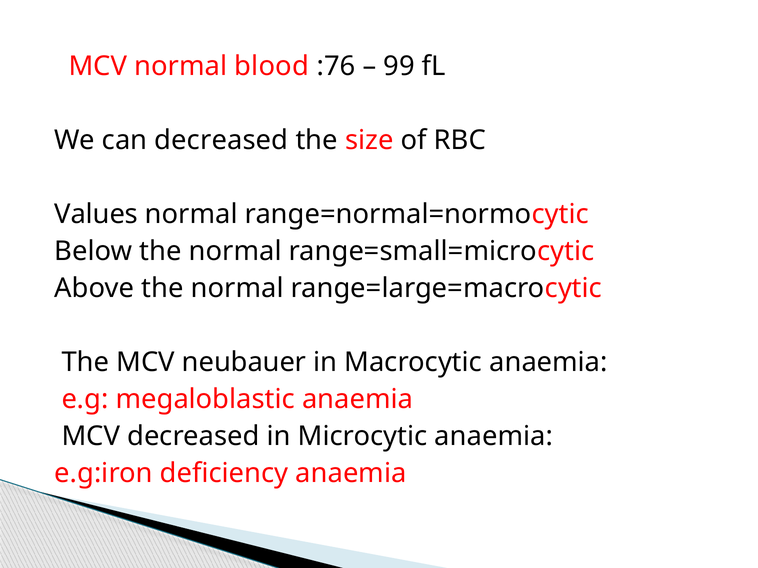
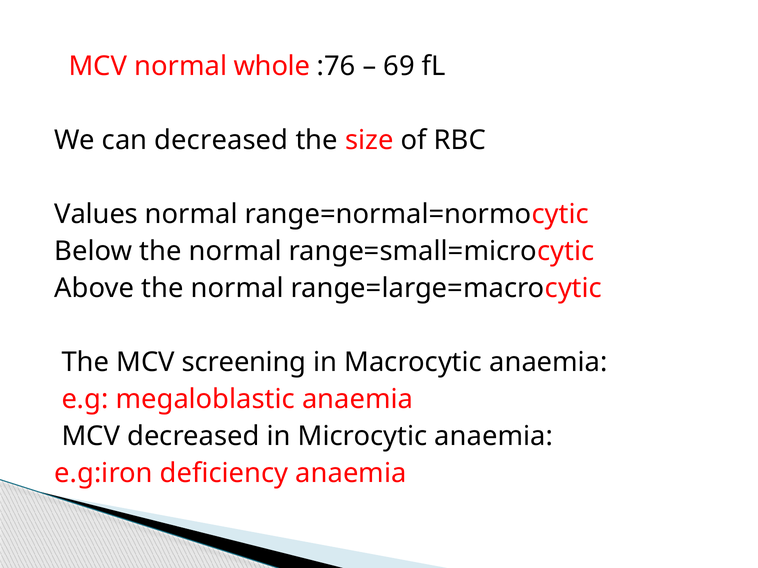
blood: blood -> whole (272, 66)
99: 99 -> 69 (399, 66)
neubauer: neubauer -> screening (244, 363)
